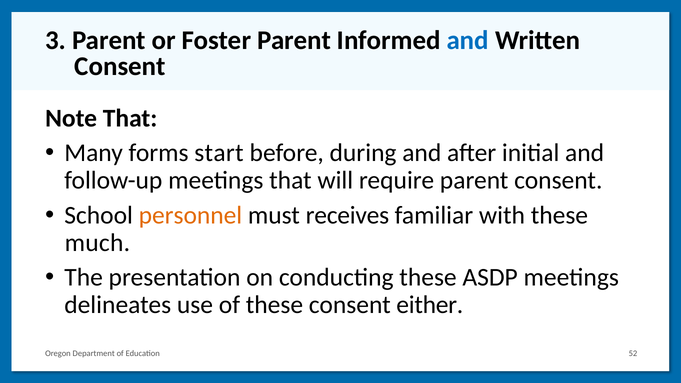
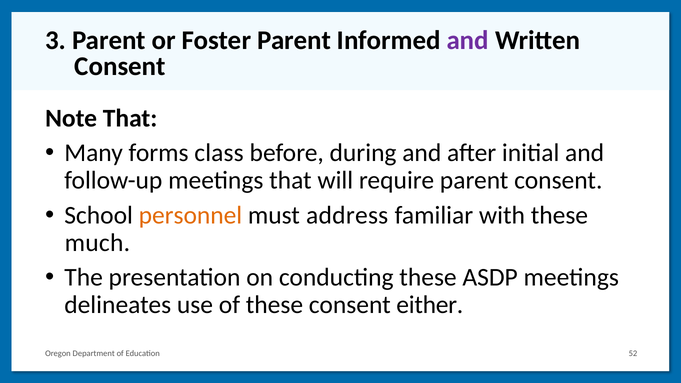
and colour: blue -> purple (468, 40)
start: start -> class (219, 153)
receives: receives -> address (347, 215)
